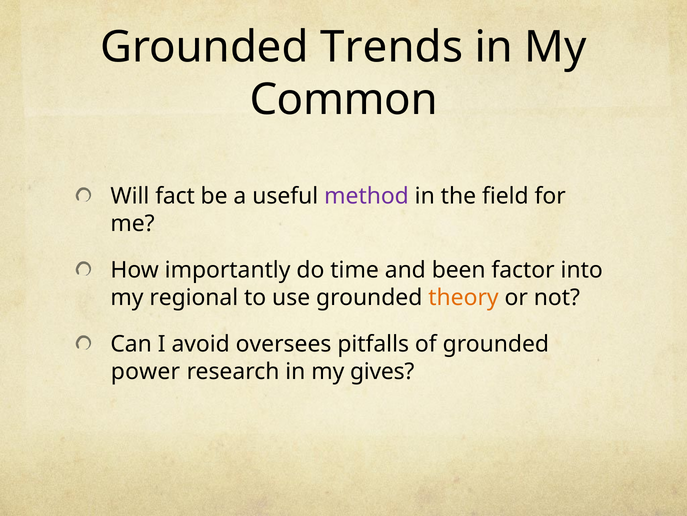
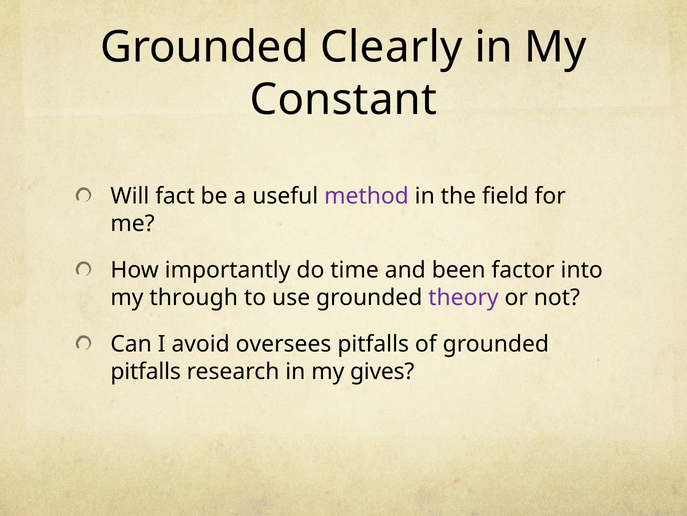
Trends: Trends -> Clearly (391, 47)
Common: Common -> Constant (343, 100)
regional: regional -> through (194, 297)
theory colour: orange -> purple (463, 297)
power: power -> pitfalls (146, 371)
